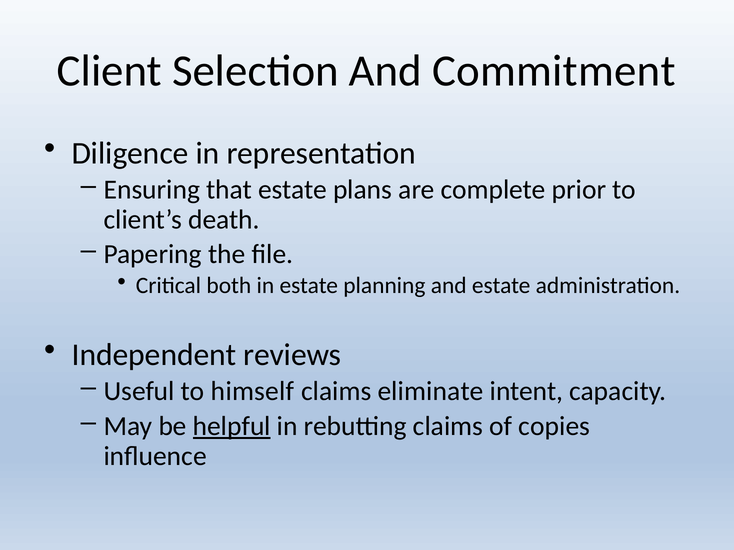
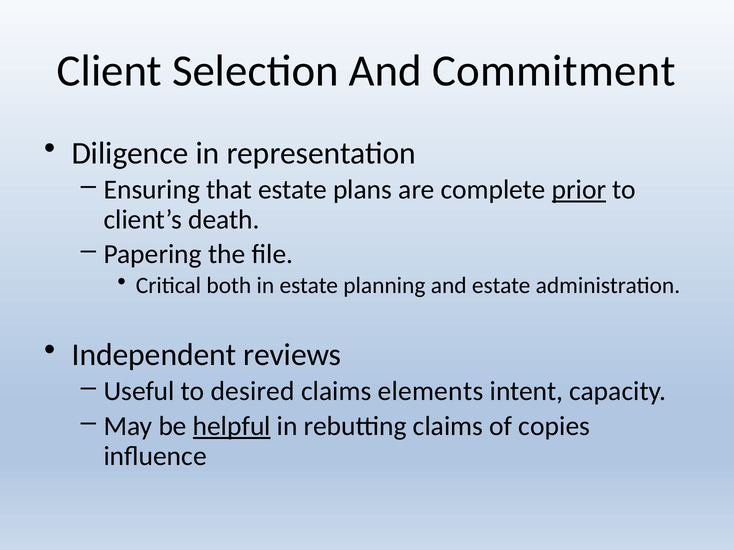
prior underline: none -> present (579, 190)
himself: himself -> desired (253, 392)
eliminate: eliminate -> elements (430, 392)
